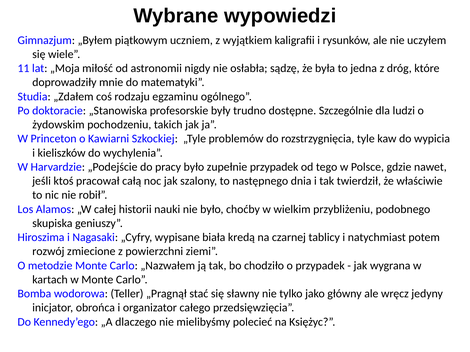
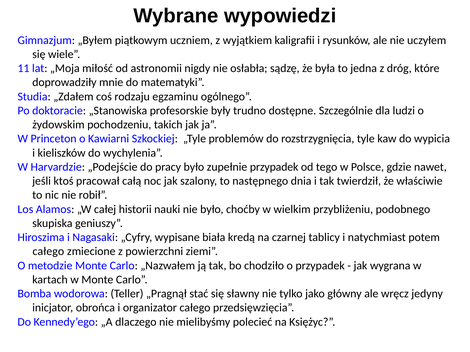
rozwój: rozwój -> całego (48, 252)
